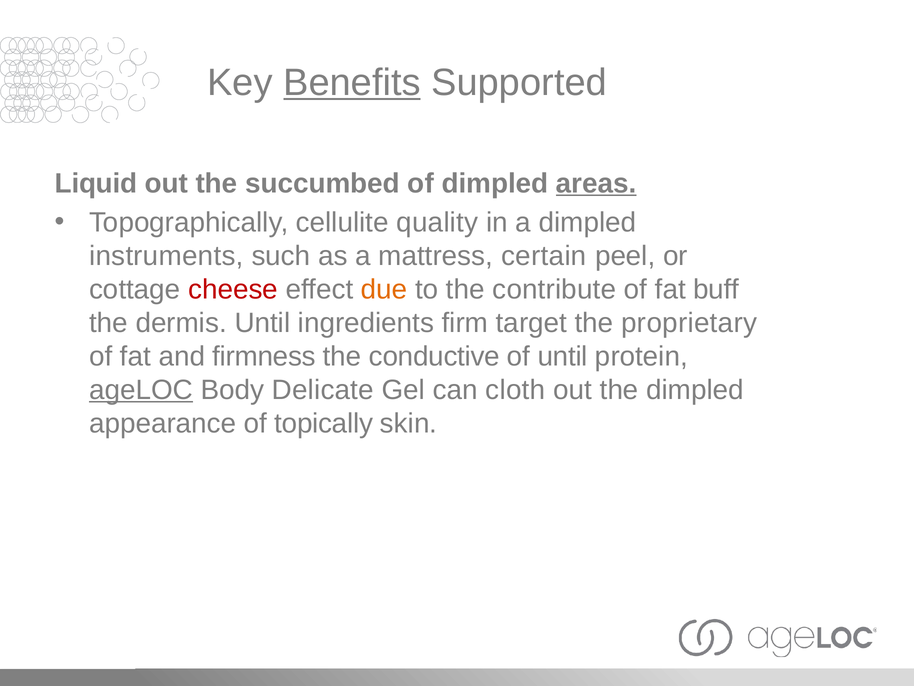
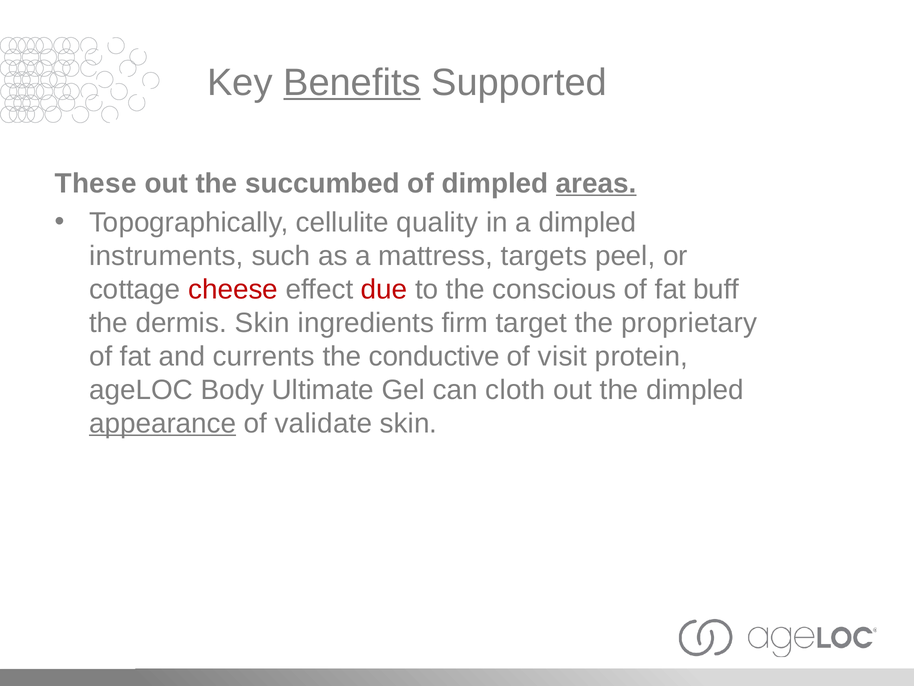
Liquid: Liquid -> These (96, 183)
certain: certain -> targets (544, 256)
due colour: orange -> red (384, 289)
contribute: contribute -> conscious (554, 289)
dermis Until: Until -> Skin (262, 323)
firmness: firmness -> currents (264, 356)
of until: until -> visit (562, 356)
ageLOC underline: present -> none (141, 390)
Delicate: Delicate -> Ultimate (323, 390)
appearance underline: none -> present (163, 423)
topically: topically -> validate (323, 423)
